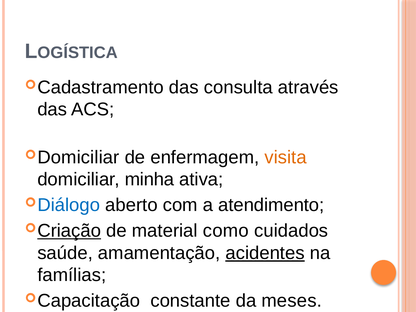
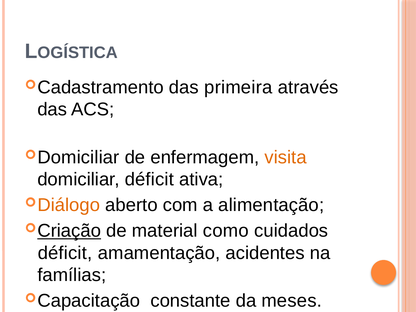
consulta: consulta -> primeira (238, 87)
domiciliar minha: minha -> déficit (149, 179)
Diálogo colour: blue -> orange (69, 205)
atendimento: atendimento -> alimentação (271, 205)
saúde: saúde -> déficit (65, 253)
acidentes underline: present -> none (265, 253)
